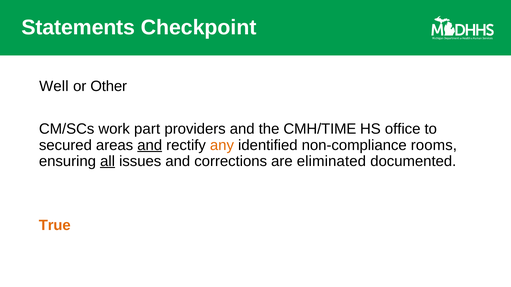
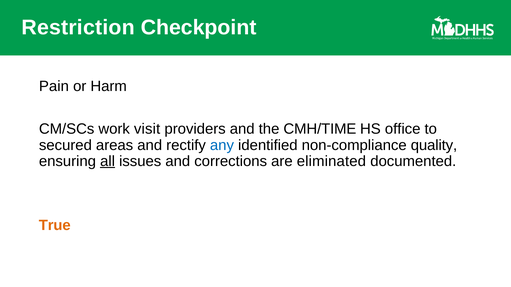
Statements: Statements -> Restriction (78, 28)
Well: Well -> Pain (54, 86)
Other: Other -> Harm (109, 86)
part: part -> visit (147, 129)
and underline: present -> none (150, 145)
any colour: orange -> blue (222, 145)
rooms: rooms -> quality (434, 145)
